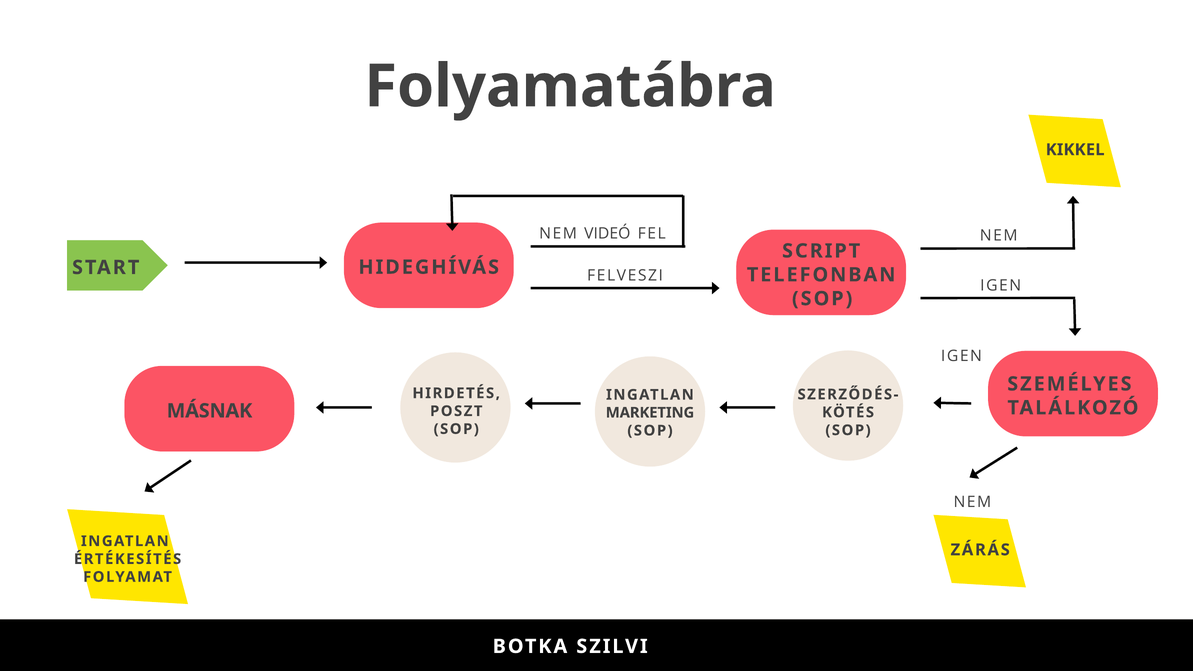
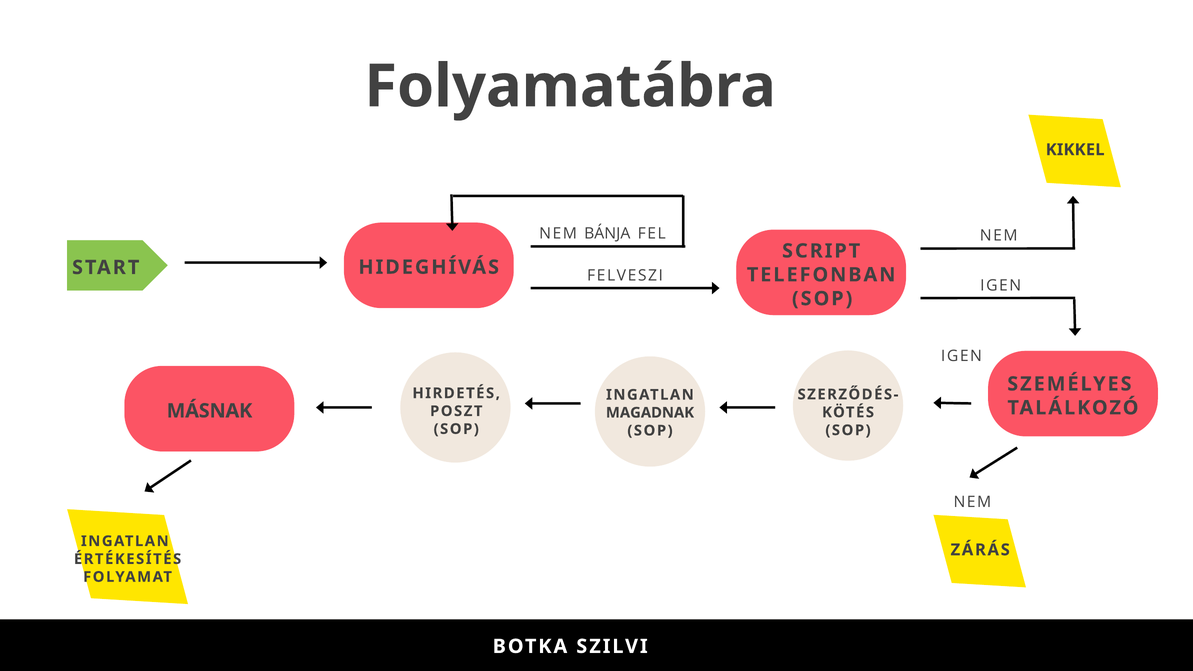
VIDEÓ: VIDEÓ -> BÁNJA (607, 233)
MARKETING: MARKETING -> MAGADNAK (650, 413)
